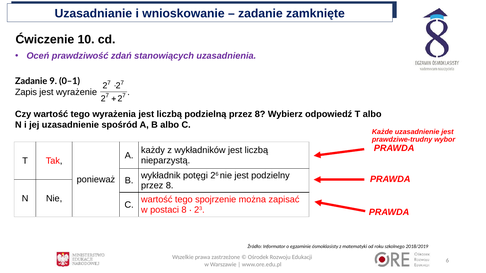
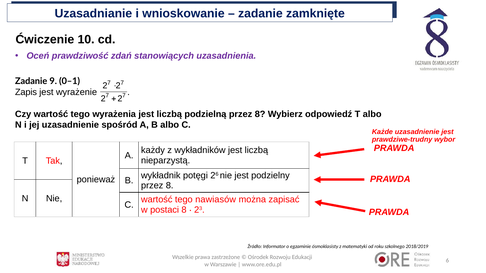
spojrzenie: spojrzenie -> nawiasów (216, 200)
